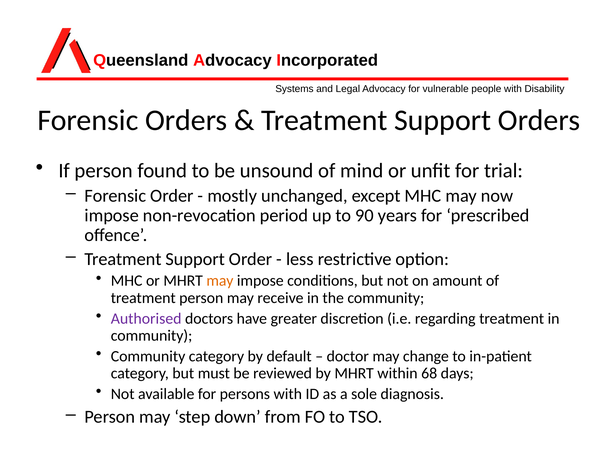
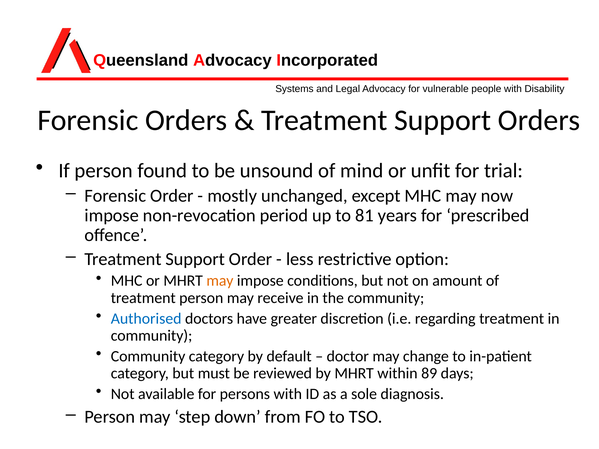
90: 90 -> 81 (365, 216)
Authorised colour: purple -> blue (146, 319)
68: 68 -> 89 (429, 373)
